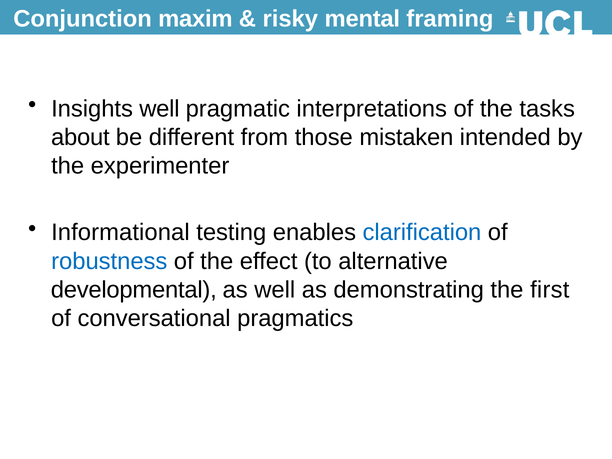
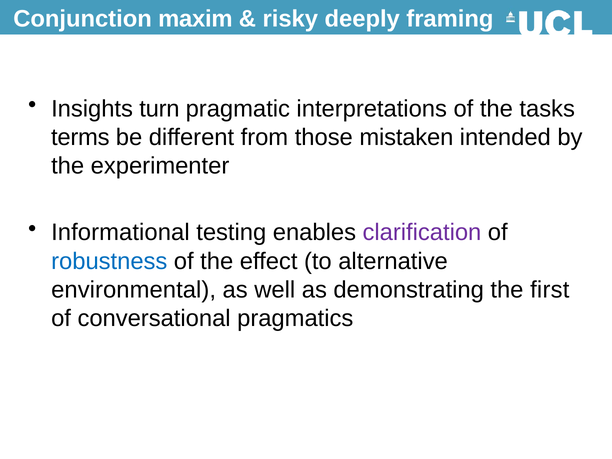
mental: mental -> deeply (362, 19)
Insights well: well -> turn (159, 109)
about: about -> terms (80, 137)
clarification colour: blue -> purple (422, 233)
developmental: developmental -> environmental (134, 290)
